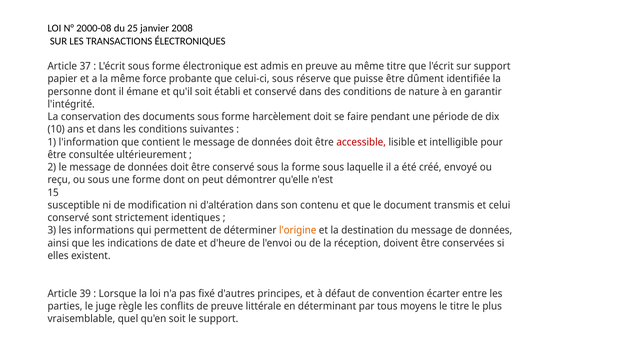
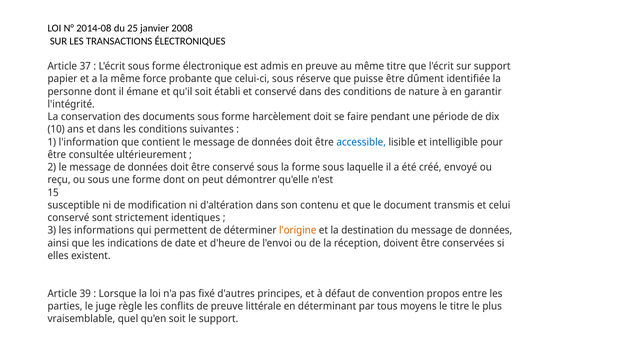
2000-08: 2000-08 -> 2014-08 (94, 28)
accessible colour: red -> blue (361, 142)
écarter: écarter -> propos (443, 293)
